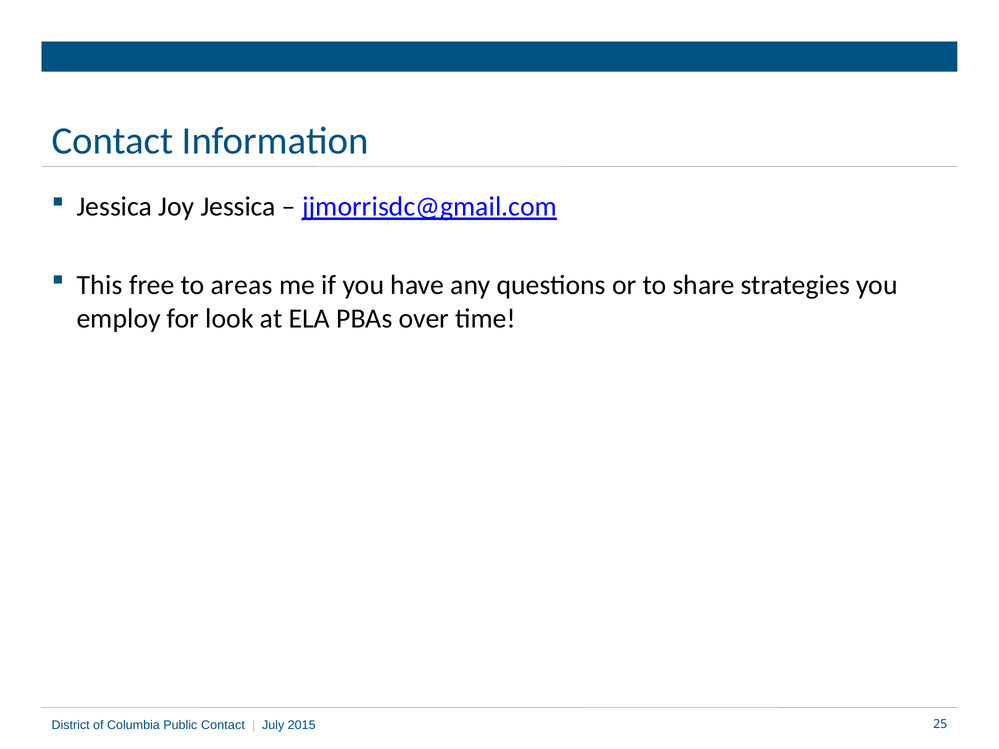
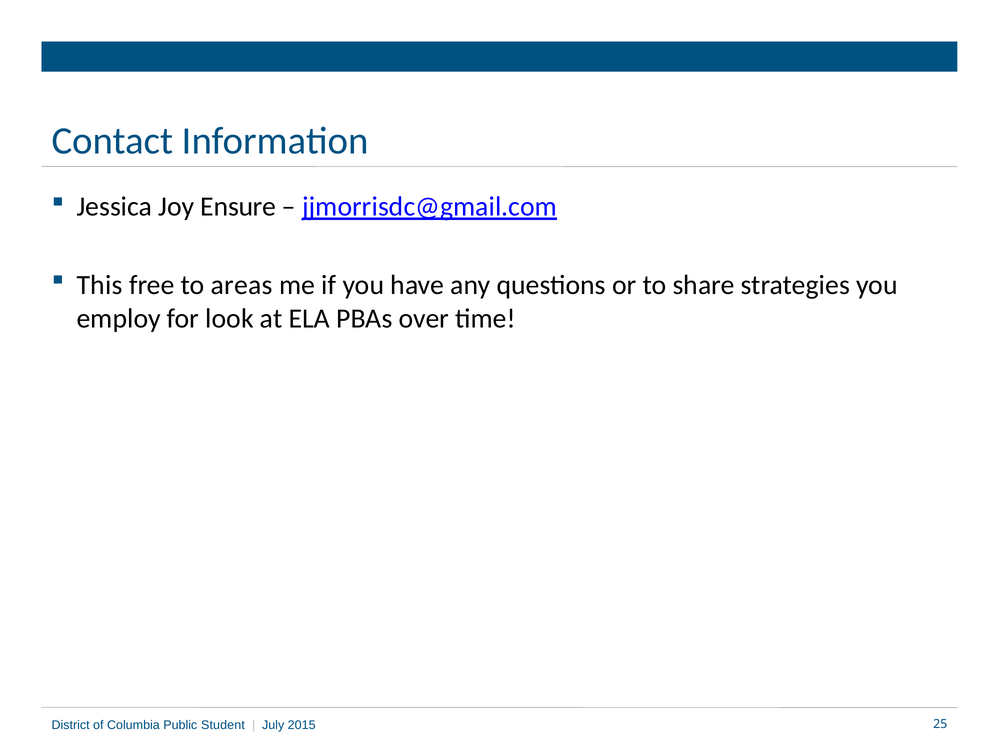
Joy Jessica: Jessica -> Ensure (238, 207)
Public Contact: Contact -> Student (223, 725)
